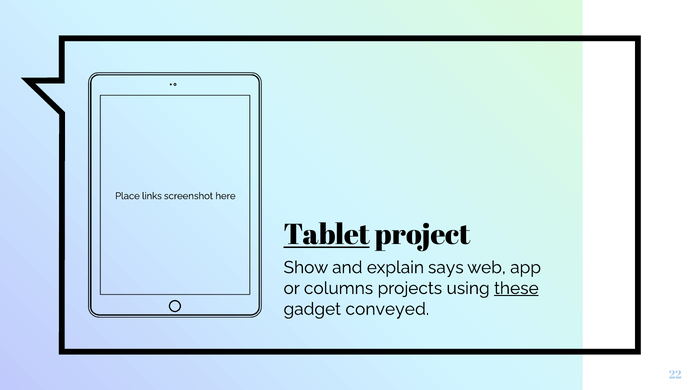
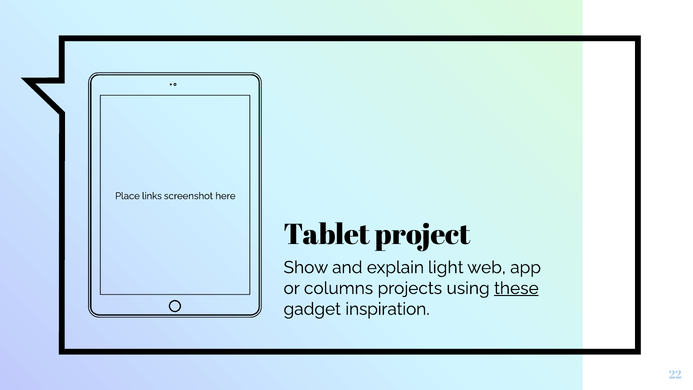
Tablet underline: present -> none (327, 235)
says: says -> light (446, 267)
conveyed: conveyed -> inspiration (387, 309)
